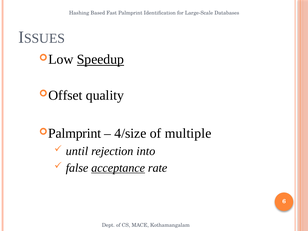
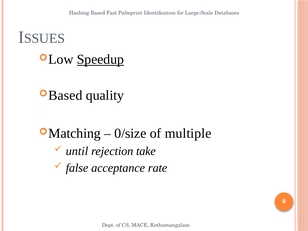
Offset: Offset -> Based (65, 95)
Palmprint: Palmprint -> Matching (75, 133)
4/size: 4/size -> 0/size (130, 133)
into: into -> take (146, 151)
acceptance underline: present -> none (118, 168)
